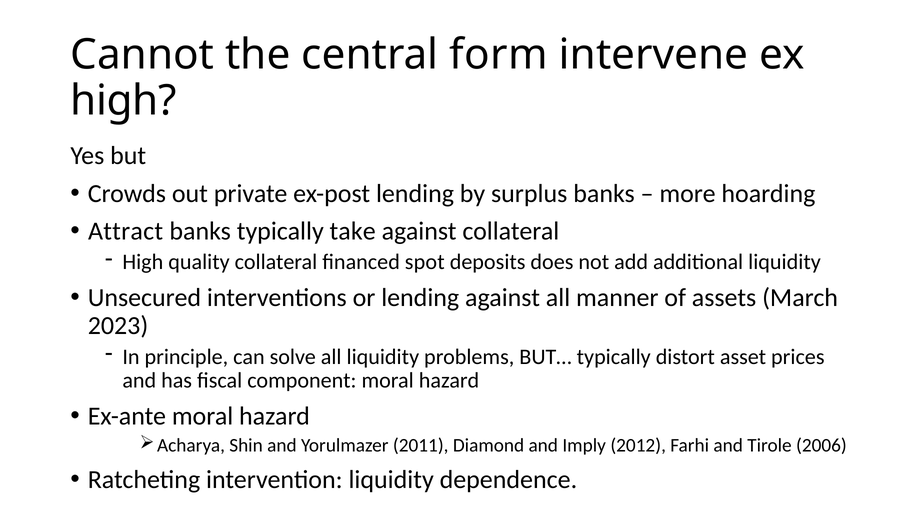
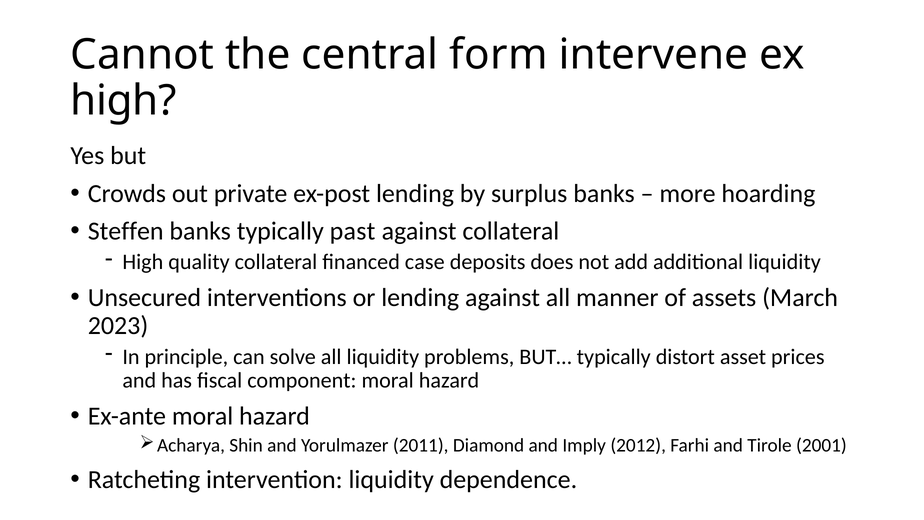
Attract: Attract -> Steffen (126, 231)
take: take -> past (353, 231)
spot: spot -> case (425, 262)
2006: 2006 -> 2001 (821, 445)
